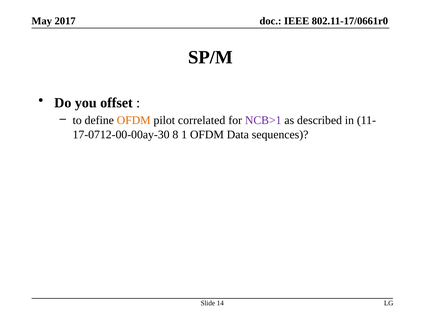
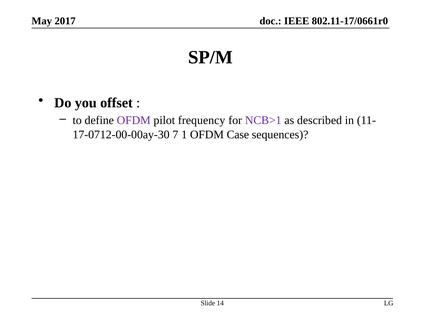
OFDM colour: orange -> purple (134, 120)
correlated: correlated -> frequency (202, 120)
8: 8 -> 7 (175, 134)
Data: Data -> Case (238, 134)
